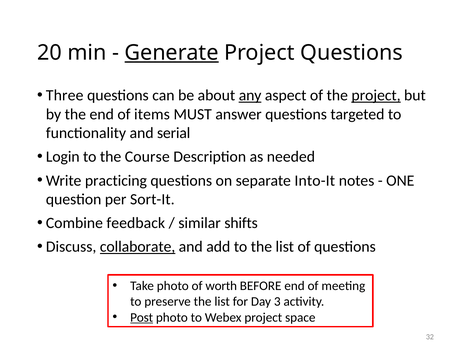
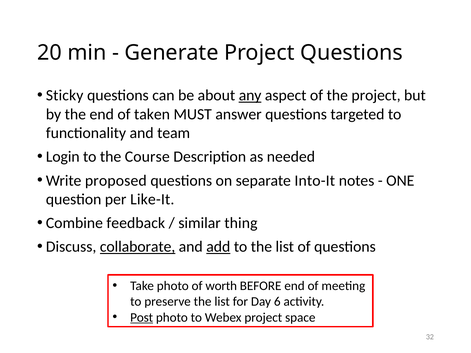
Generate underline: present -> none (172, 53)
Three: Three -> Sticky (65, 95)
project underline: present -> none (376, 95)
items: items -> taken (152, 114)
serial: serial -> team (174, 133)
practicing: practicing -> proposed (116, 181)
Sort-It: Sort-It -> Like-It (152, 199)
shifts: shifts -> thing (241, 223)
add underline: none -> present (218, 247)
3: 3 -> 6 (277, 302)
